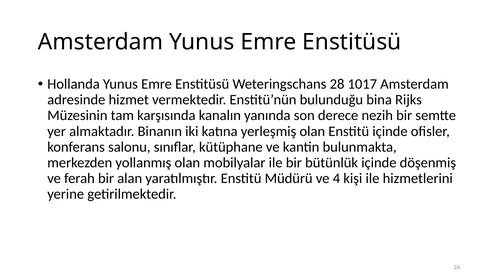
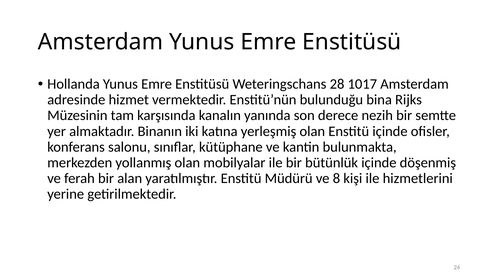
4: 4 -> 8 (336, 178)
